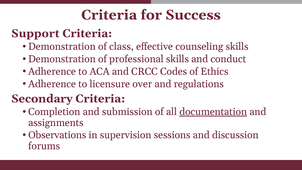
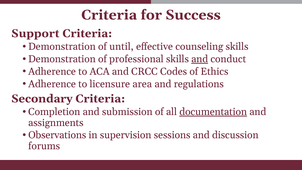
class: class -> until (121, 47)
and underline: none -> present (200, 59)
over: over -> area (142, 84)
